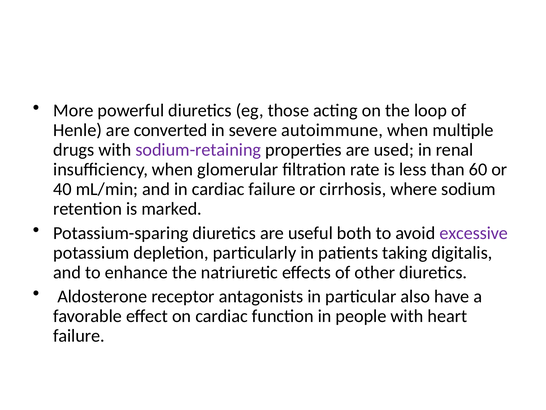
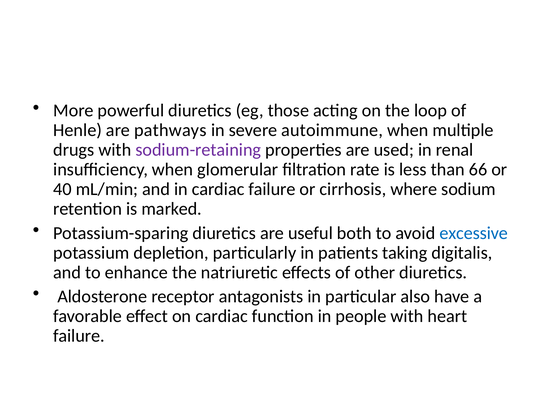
converted: converted -> pathways (170, 130)
60: 60 -> 66 (478, 169)
excessive colour: purple -> blue (474, 233)
